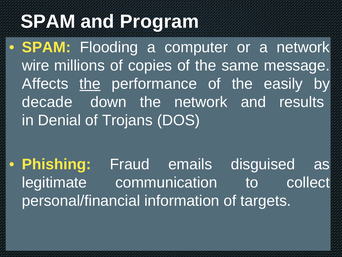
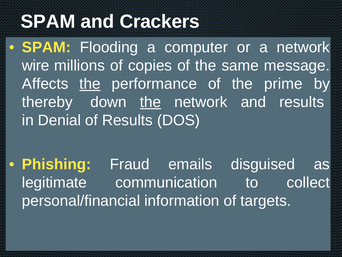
Program: Program -> Crackers (160, 22)
easily: easily -> prime (283, 84)
decade: decade -> thereby (47, 102)
the underline: none -> present (150, 102)
of Trojans: Trojans -> Results (127, 120)
